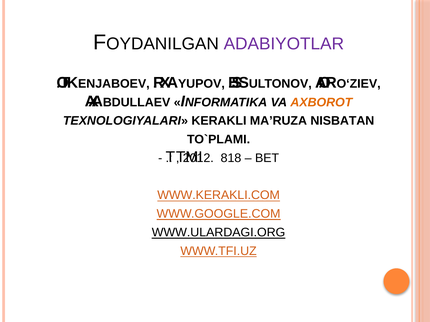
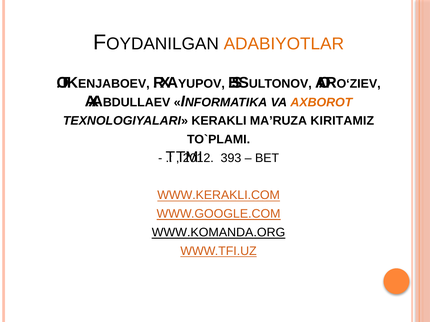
ADABIYOTLAR colour: purple -> orange (284, 44)
NISBATAN: NISBATAN -> KIRITAMIZ (342, 121)
818: 818 -> 393 (231, 158)
WWW.ULARDAGI.ORG: WWW.ULARDAGI.ORG -> WWW.KOMANDA.ORG (219, 233)
